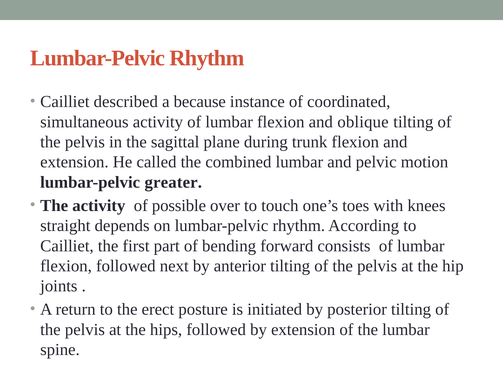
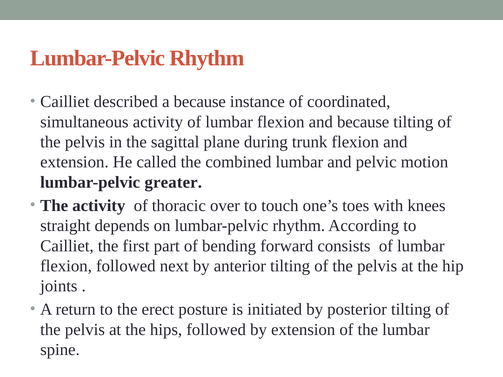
and oblique: oblique -> because (363, 122)
possible: possible -> thoracic (179, 206)
